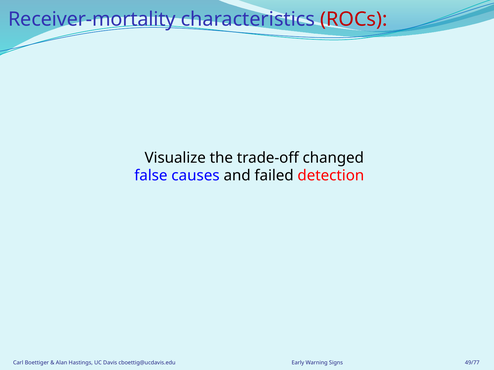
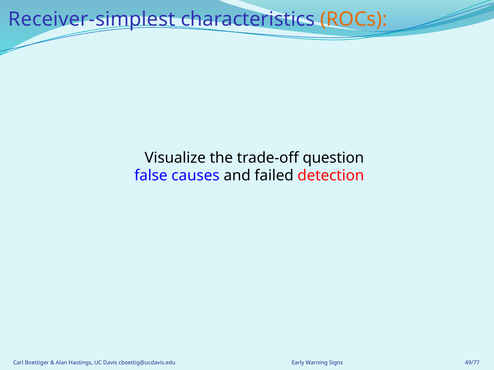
Receiver-mortality: Receiver-mortality -> Receiver-simplest (92, 19)
ROCs colour: red -> orange (354, 19)
changed: changed -> question (333, 158)
